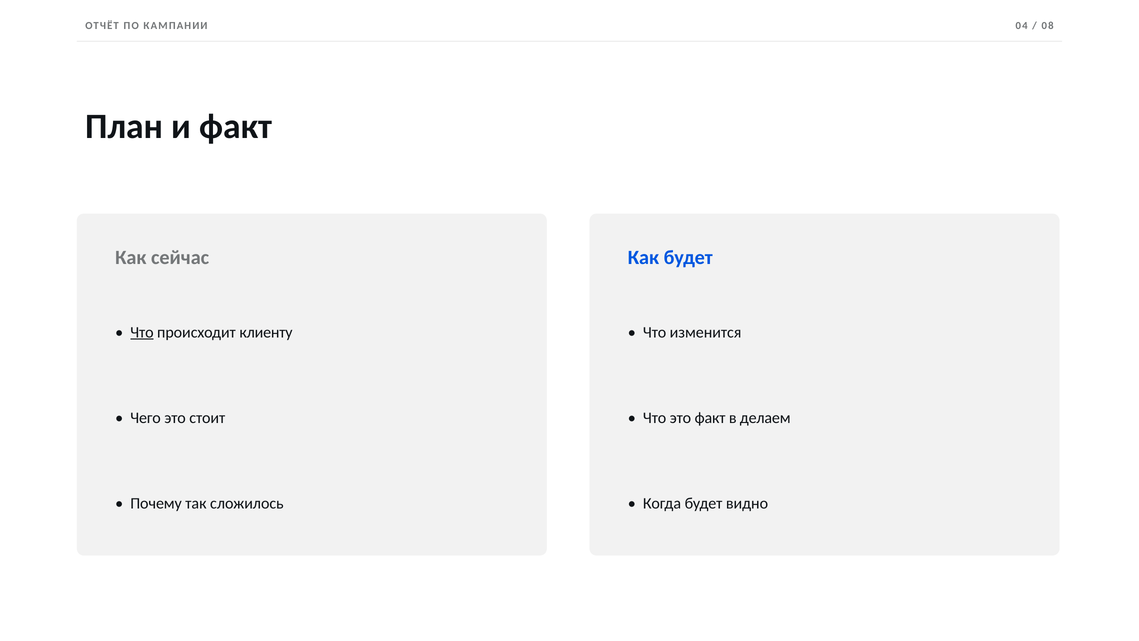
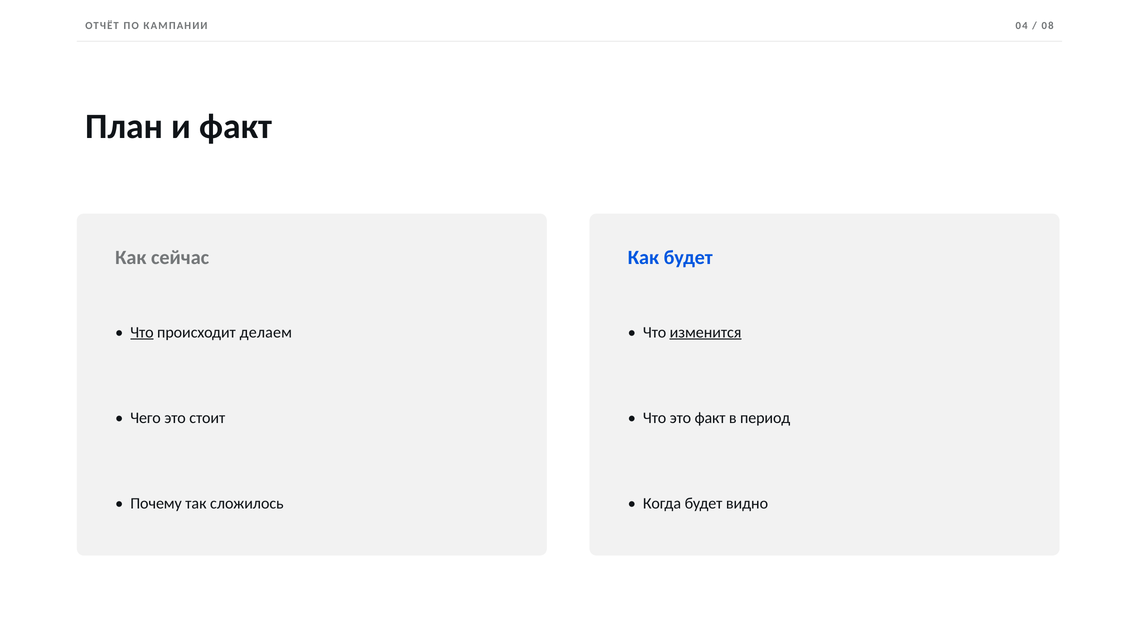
клиенту: клиенту -> делаем (266, 332)
изменится underline: none -> present (706, 332)
делаем: делаем -> период (765, 418)
